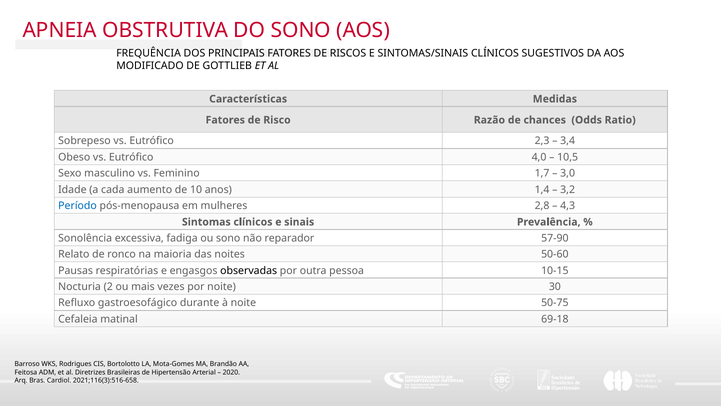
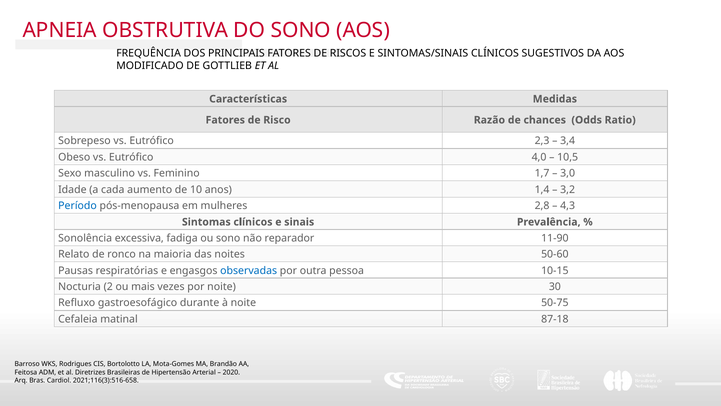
57-90: 57-90 -> 11-90 (555, 238)
observadas colour: black -> blue (249, 270)
69-18: 69-18 -> 87-18 (555, 319)
